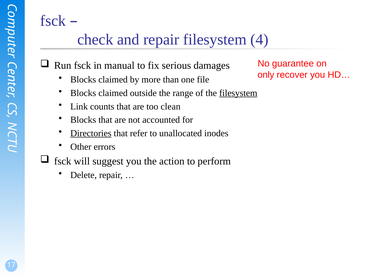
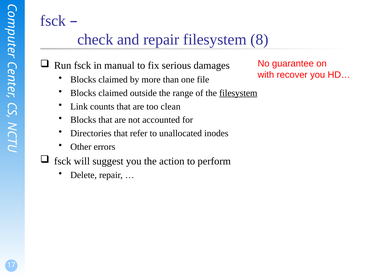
4: 4 -> 8 (259, 39)
only: only -> with (266, 75)
Directories underline: present -> none (91, 133)
